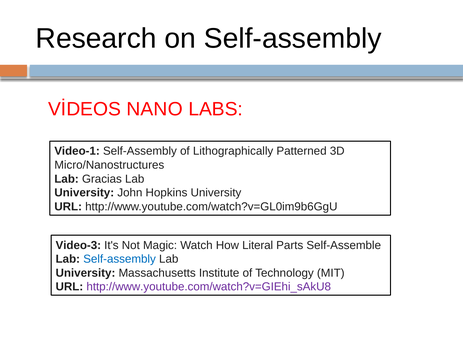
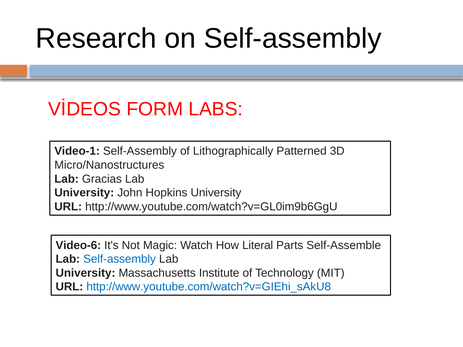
NANO: NANO -> FORM (155, 109)
Video-3: Video-3 -> Video-6 (78, 245)
http://www.youtube.com/watch?v=GIEhi_sAkU8 colour: purple -> blue (209, 287)
